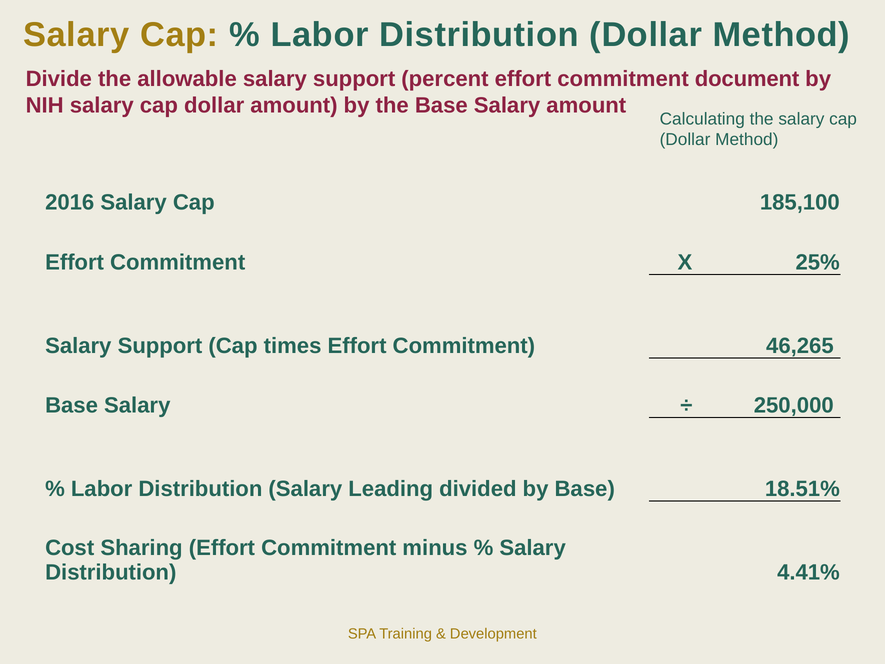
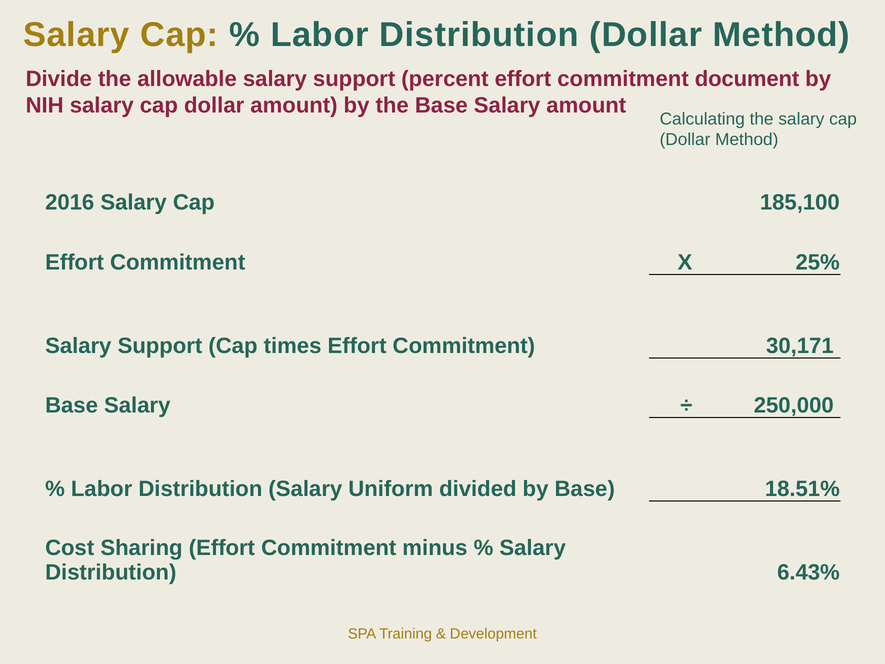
46,265: 46,265 -> 30,171 (800, 346)
Leading: Leading -> Uniform (391, 489)
4.41%: 4.41% -> 6.43% (808, 572)
